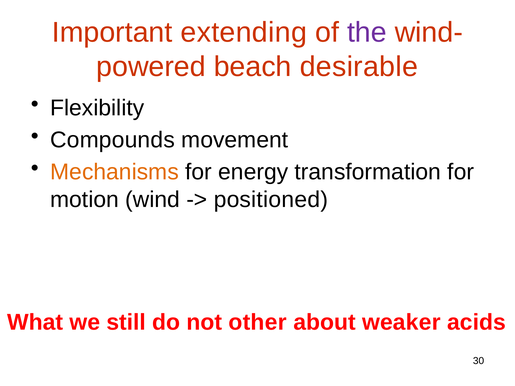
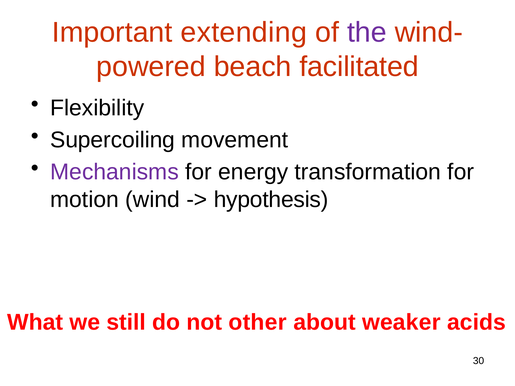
desirable: desirable -> facilitated (359, 67)
Compounds: Compounds -> Supercoiling (113, 140)
Mechanisms colour: orange -> purple (115, 172)
positioned: positioned -> hypothesis (271, 200)
